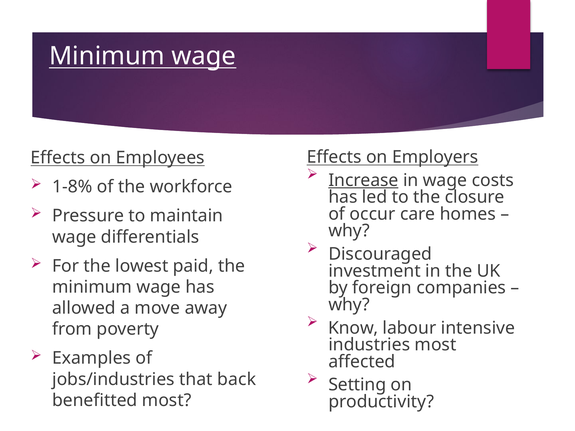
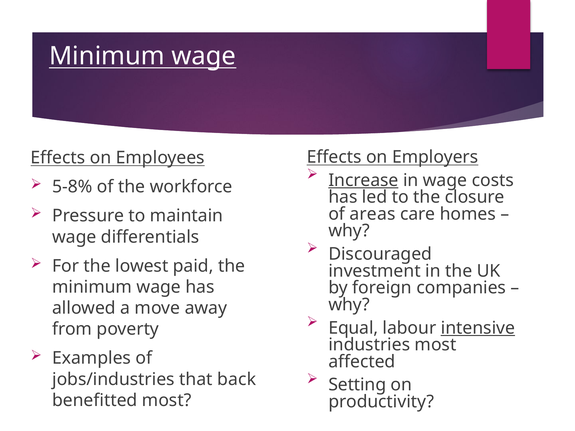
1-8%: 1-8% -> 5-8% (72, 187)
occur: occur -> areas (373, 214)
Know: Know -> Equal (353, 328)
intensive underline: none -> present (478, 328)
